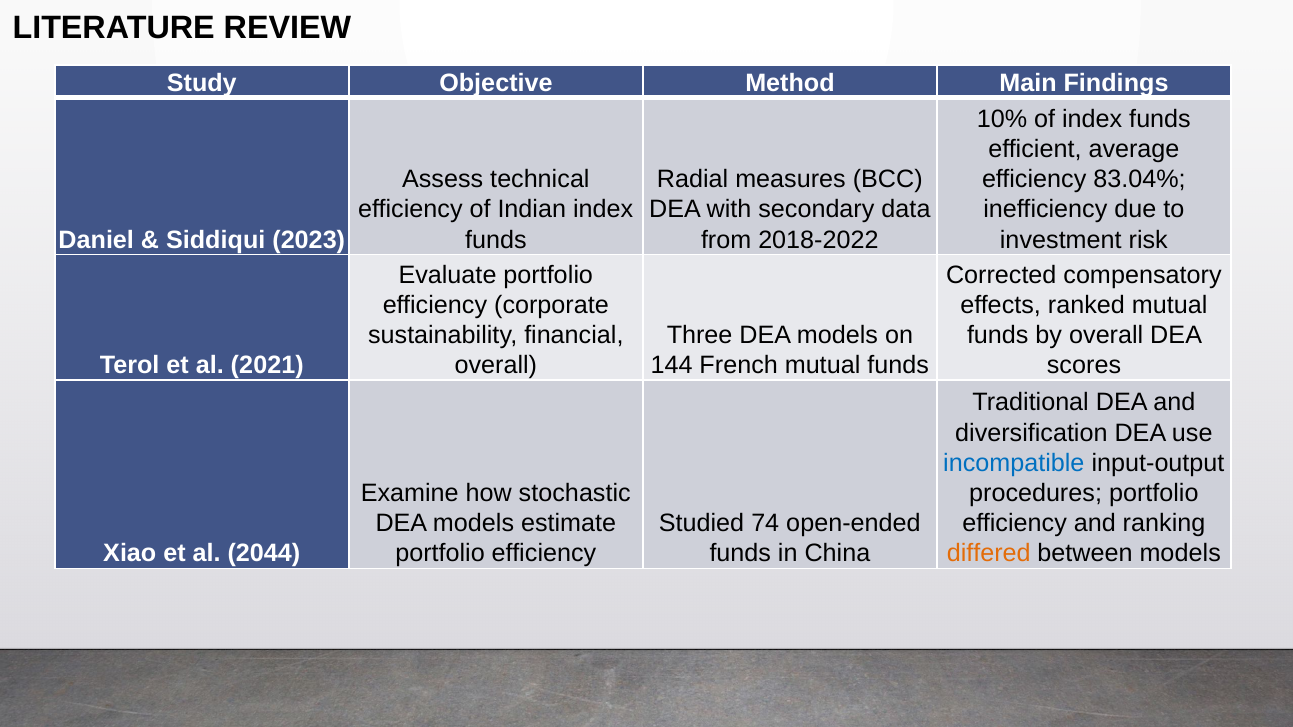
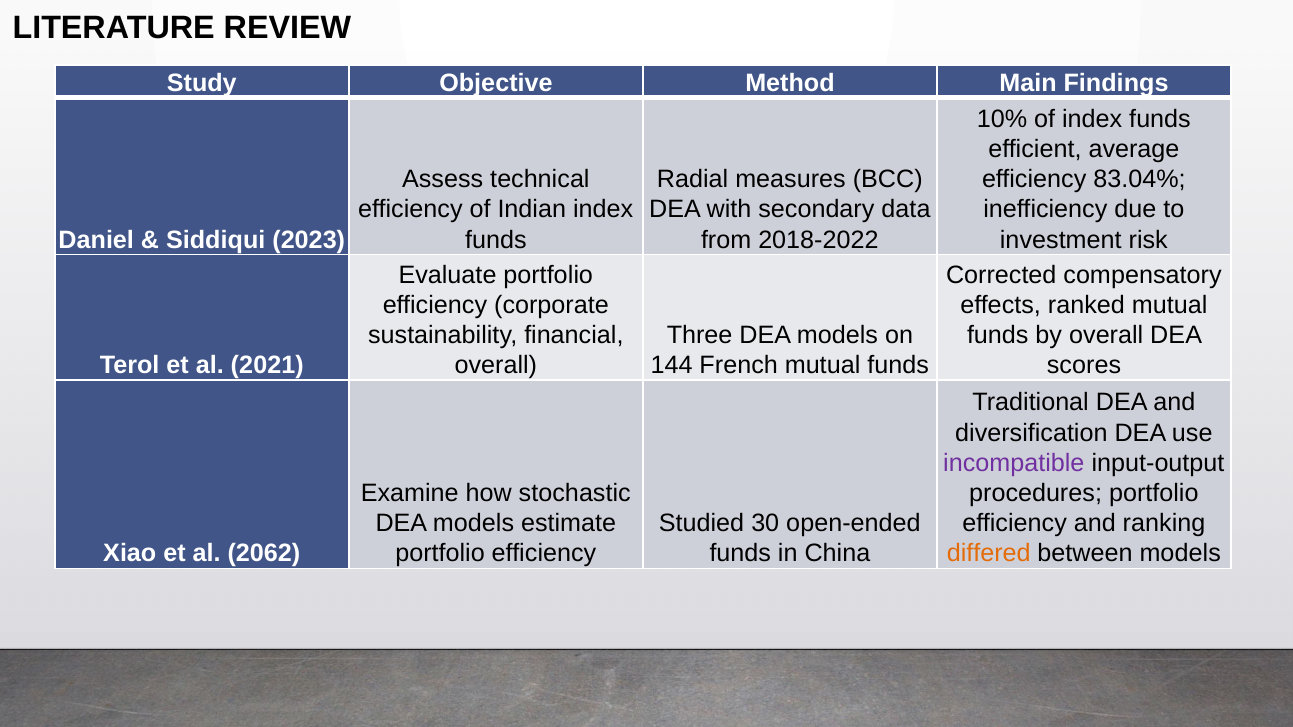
incompatible colour: blue -> purple (1014, 463)
74: 74 -> 30 (765, 524)
2044: 2044 -> 2062 (264, 554)
